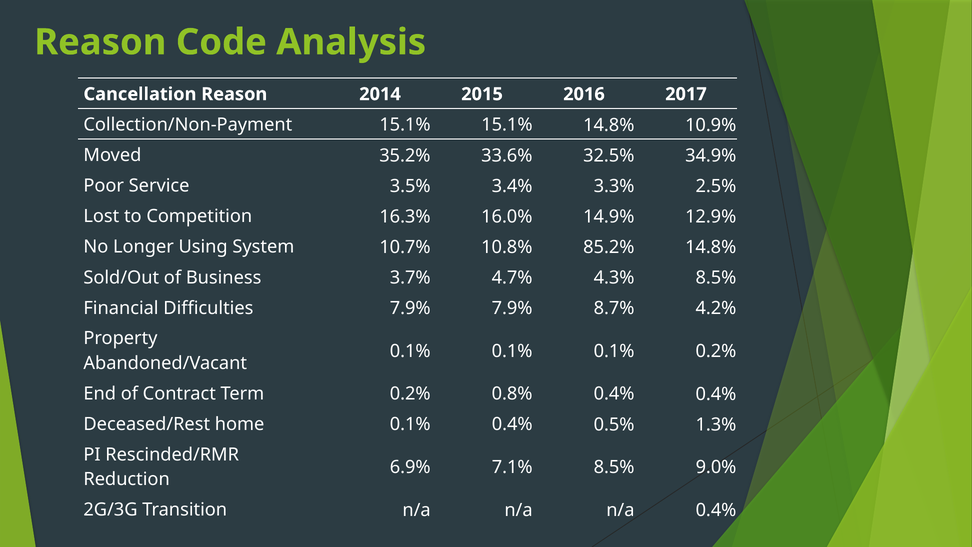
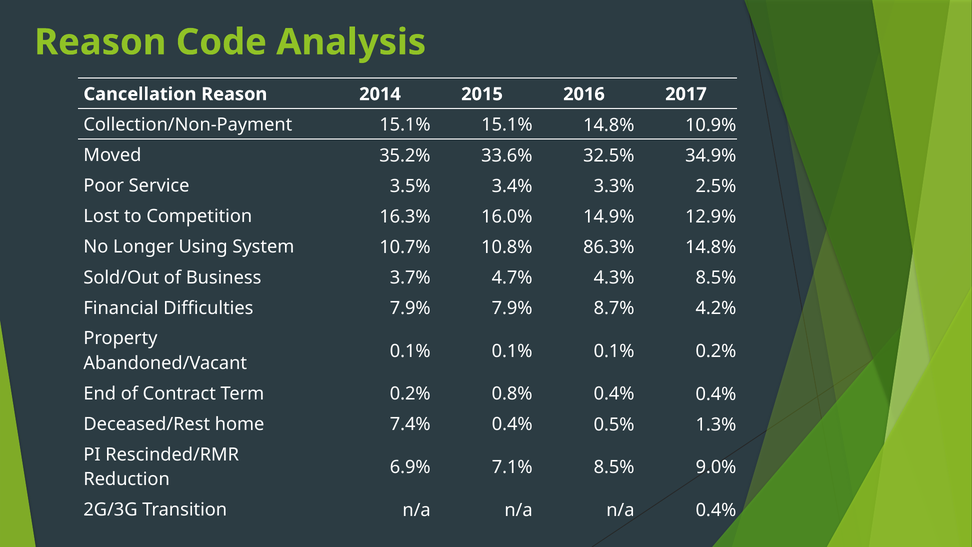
85.2%: 85.2% -> 86.3% (609, 247)
home 0.1%: 0.1% -> 7.4% (410, 424)
